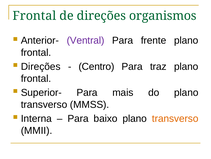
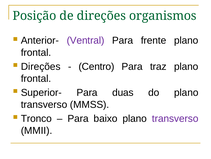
Frontal: Frontal -> Posição (34, 16)
mais: mais -> duas (123, 92)
Interna: Interna -> Tronco (36, 118)
transverso colour: orange -> purple (175, 118)
